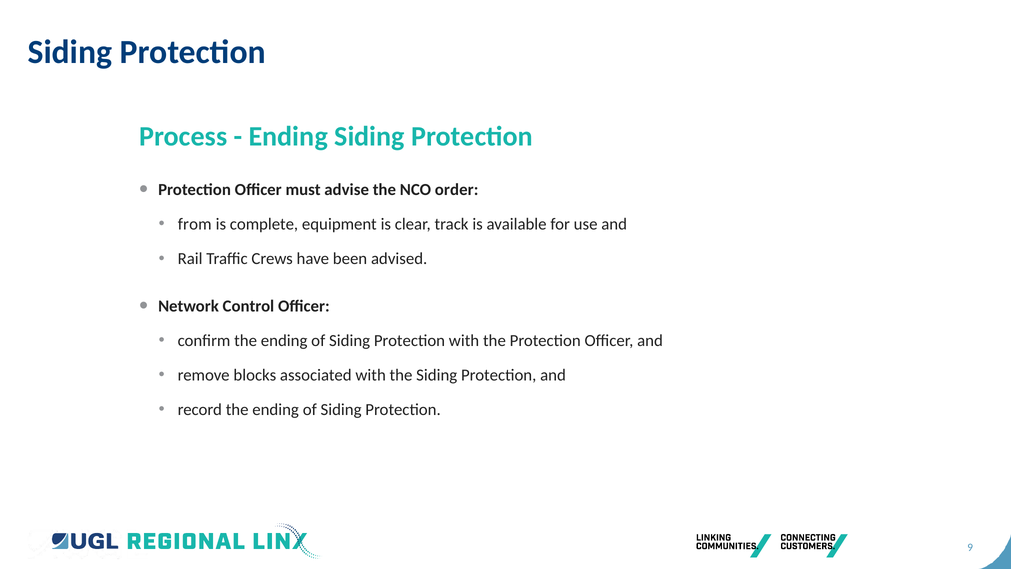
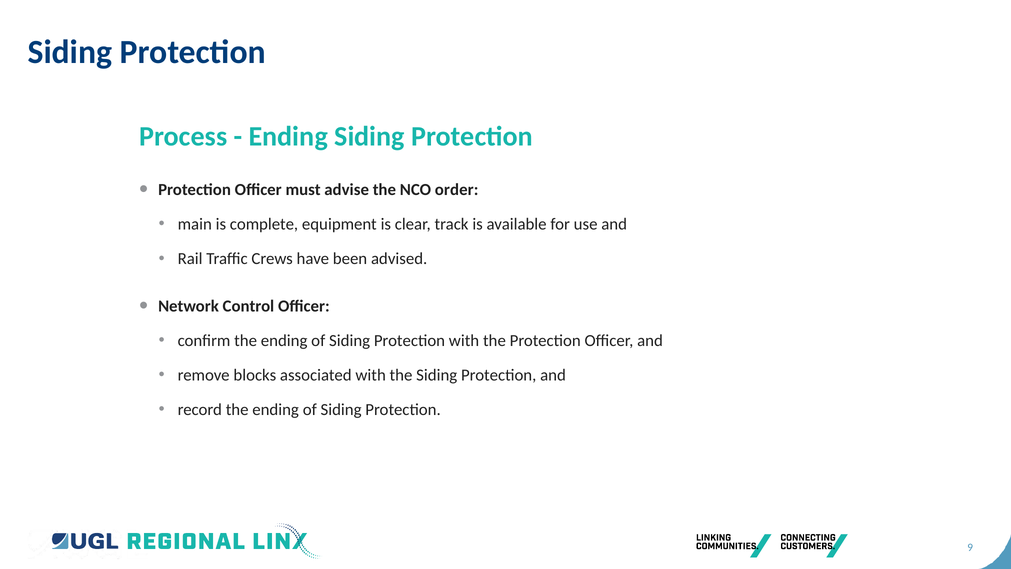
from: from -> main (195, 224)
